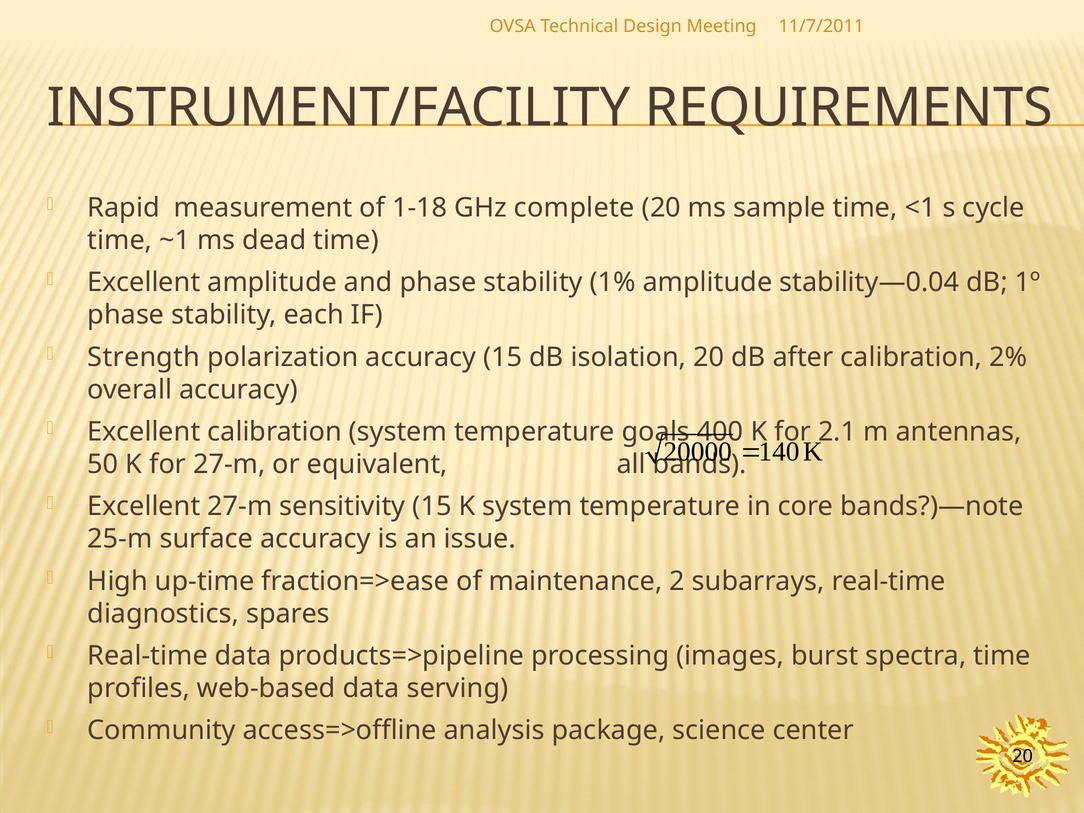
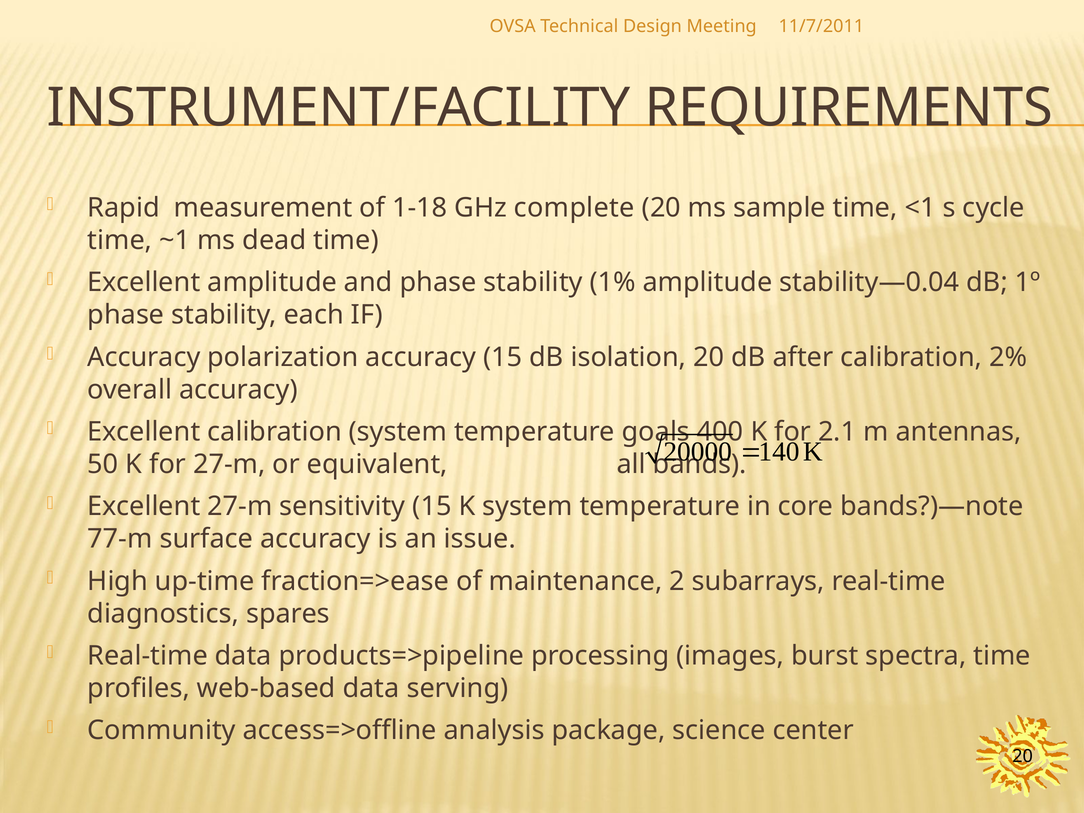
Strength: Strength -> Accuracy (144, 357)
25-m: 25-m -> 77-m (120, 539)
